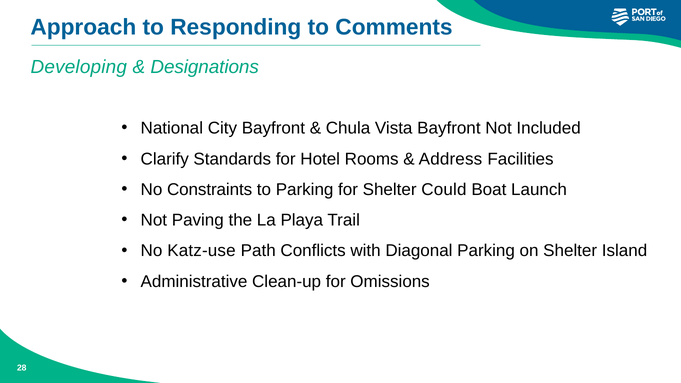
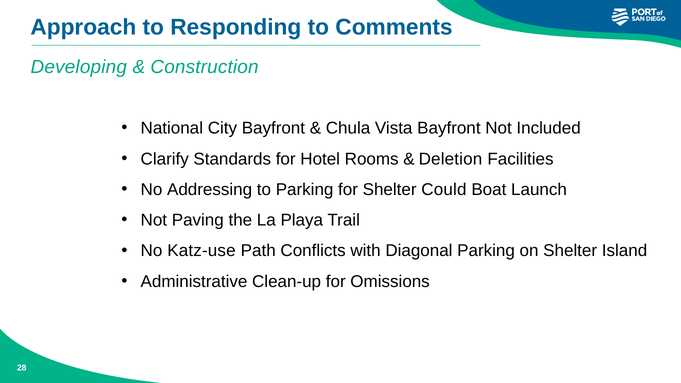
Designations: Designations -> Construction (205, 67)
Address: Address -> Deletion (450, 159)
Constraints: Constraints -> Addressing (210, 190)
